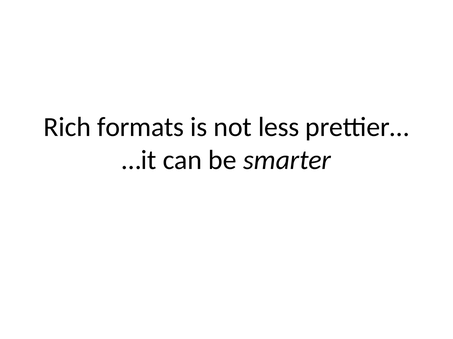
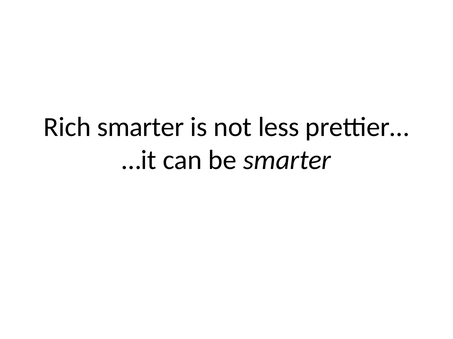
Rich formats: formats -> smarter (141, 127)
